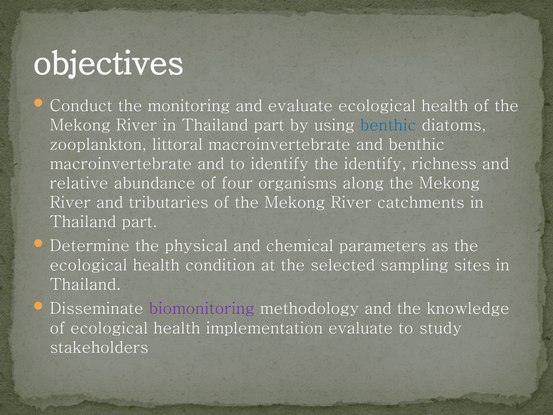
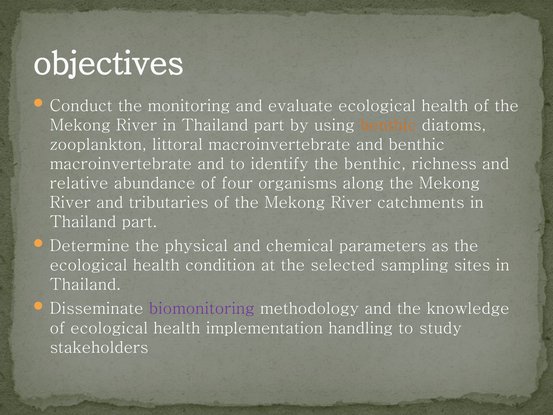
benthic colour: blue -> orange (388, 125)
the identify: identify -> benthic (375, 164)
implementation evaluate: evaluate -> handling (361, 328)
